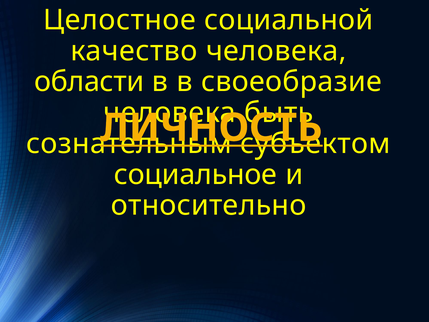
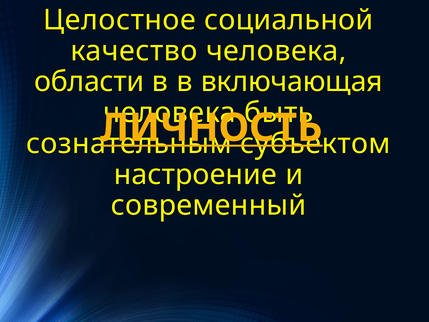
своеобразие: своеобразие -> включающая (292, 82)
социальное: социальное -> настроение (195, 174)
относительно: относительно -> современный (209, 205)
